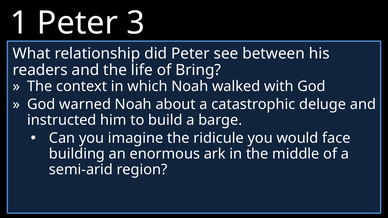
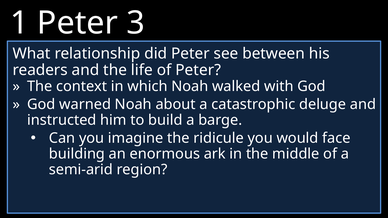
of Bring: Bring -> Peter (198, 70)
